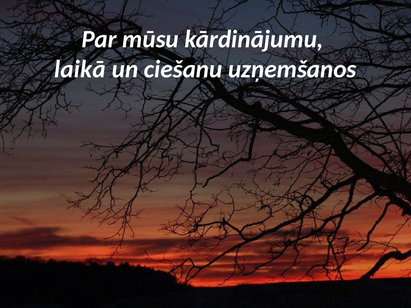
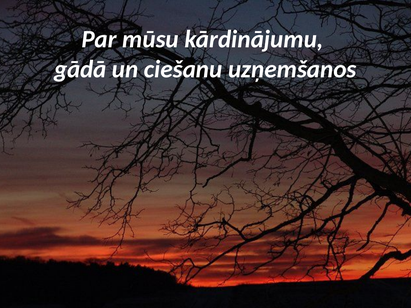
laikā: laikā -> gādā (80, 69)
